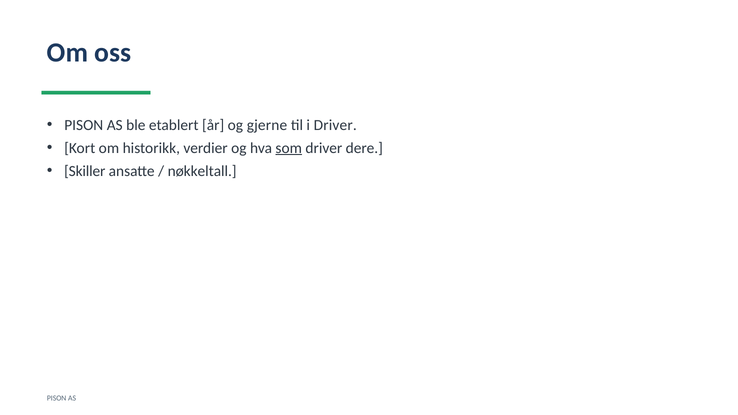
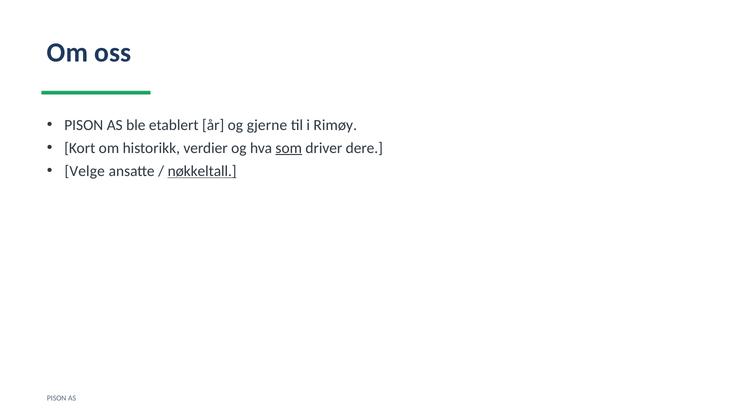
i Driver: Driver -> Rimøy (335, 125)
Skiller: Skiller -> Velge (85, 171)
nøkkeltall underline: none -> present (202, 171)
